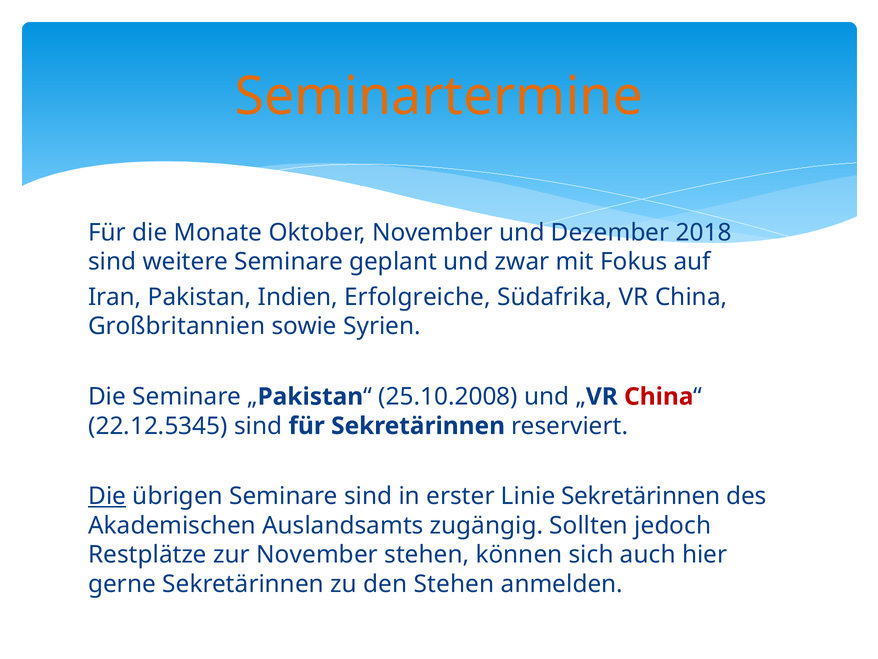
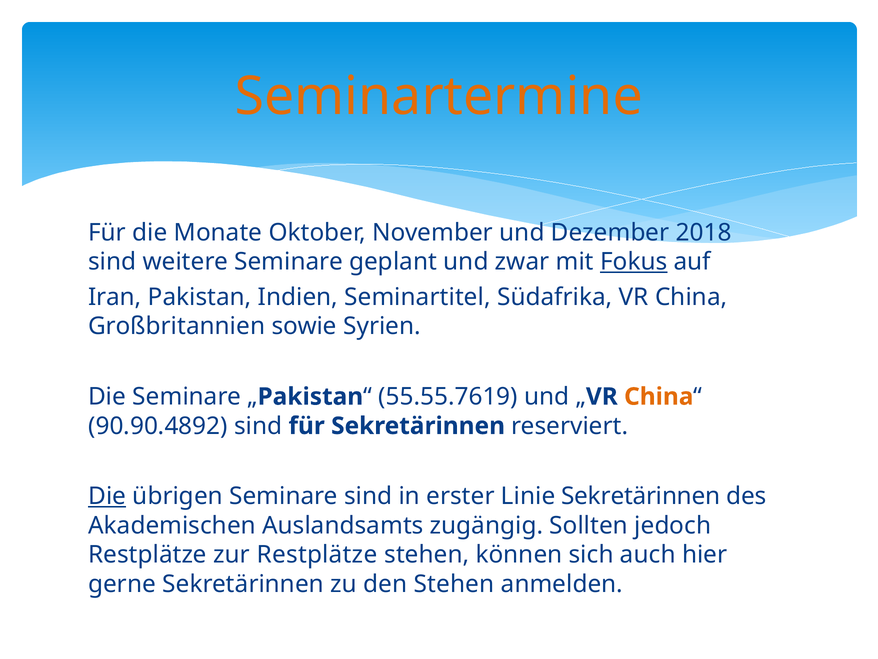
Fokus underline: none -> present (634, 262)
Erfolgreiche: Erfolgreiche -> Seminartitel (417, 297)
25.10.2008: 25.10.2008 -> 55.55.7619 (448, 396)
China colour: red -> orange (659, 396)
22.12.5345: 22.12.5345 -> 90.90.4892 (158, 426)
zur November: November -> Restplätze (317, 554)
